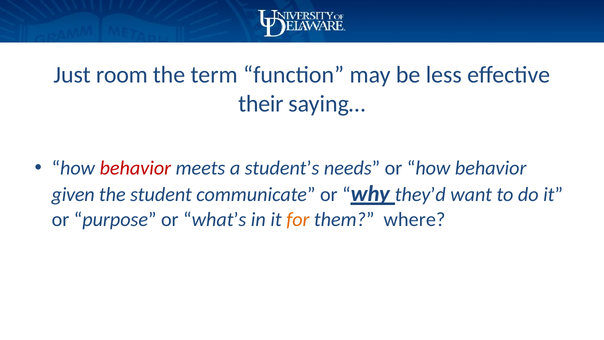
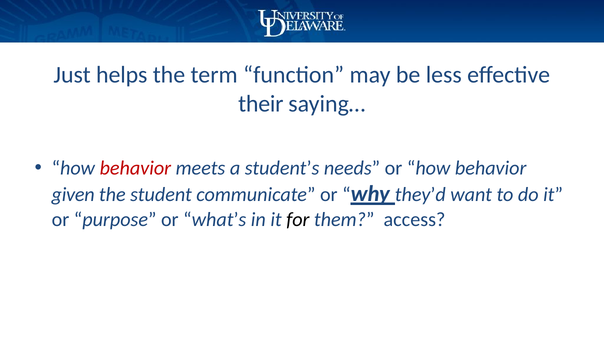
room: room -> helps (122, 75)
for colour: orange -> black (298, 219)
where: where -> access (414, 219)
